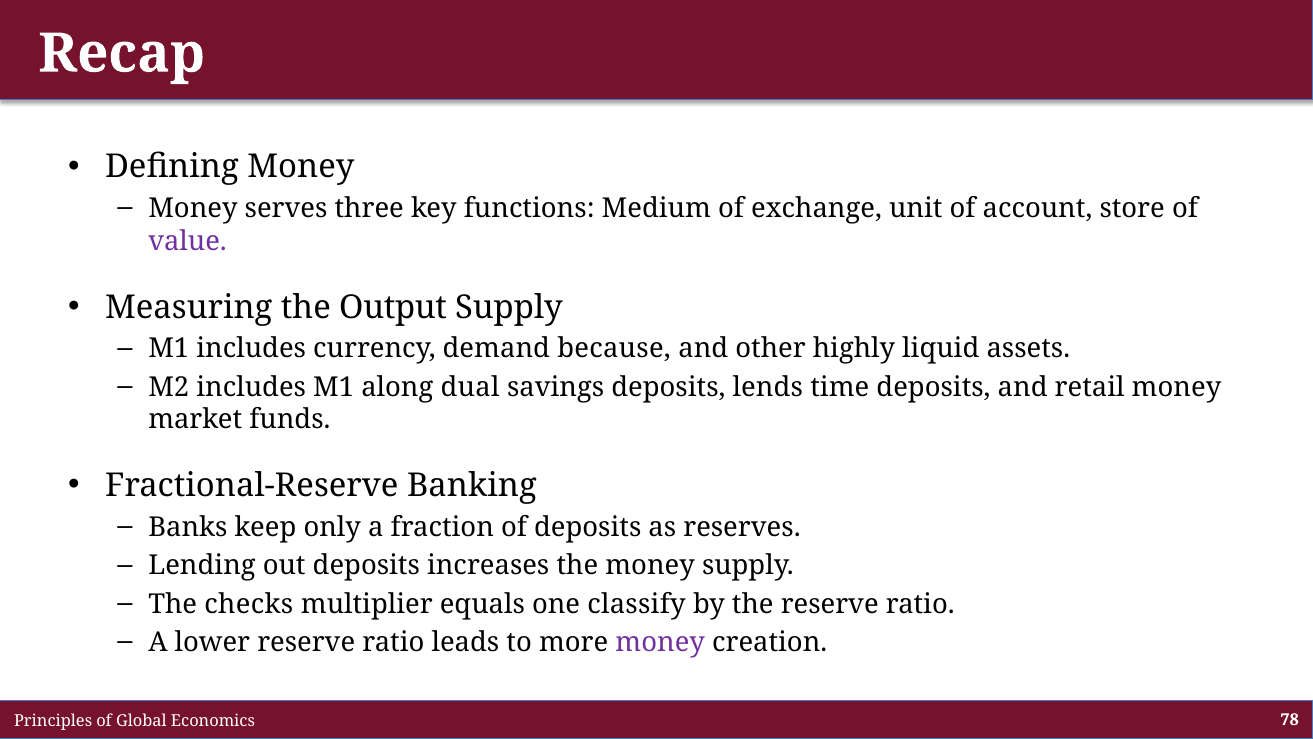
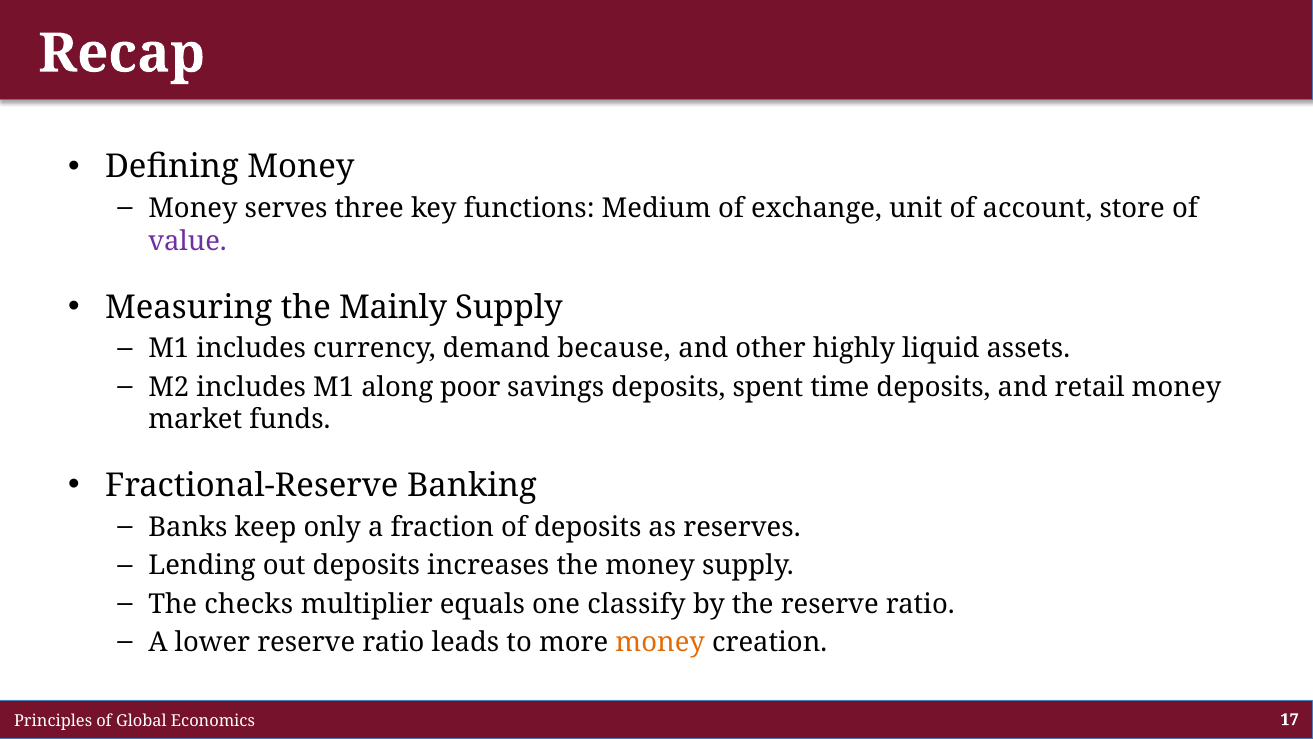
Output: Output -> Mainly (393, 307)
dual: dual -> poor (470, 387)
lends: lends -> spent (768, 387)
money colour: purple -> orange (660, 642)
78: 78 -> 17 (1290, 719)
